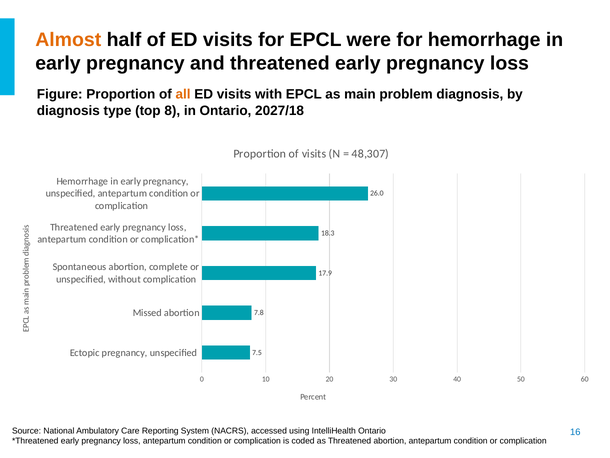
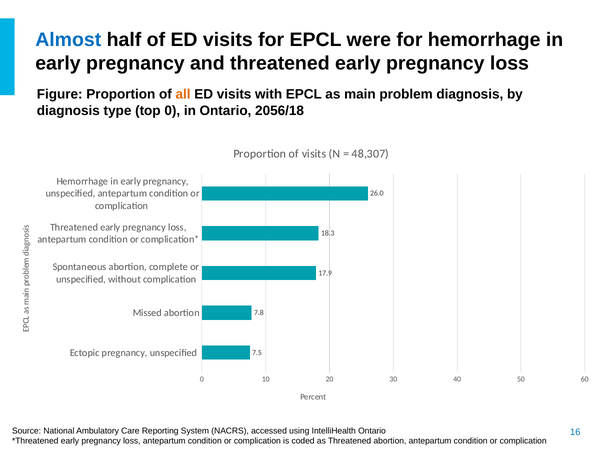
Almost colour: orange -> blue (68, 40)
top 8: 8 -> 0 (172, 111)
2027/18: 2027/18 -> 2056/18 (280, 111)
